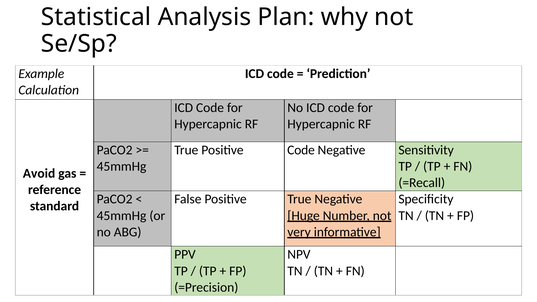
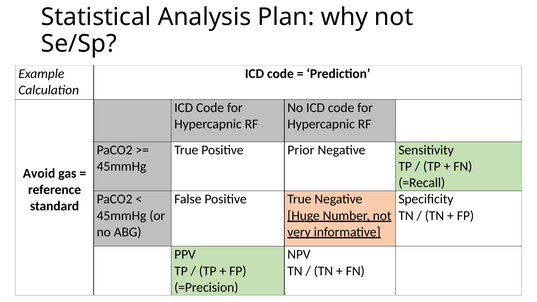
Positive Code: Code -> Prior (301, 150)
